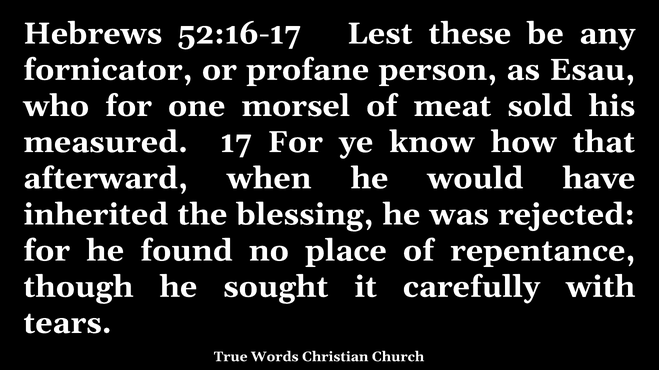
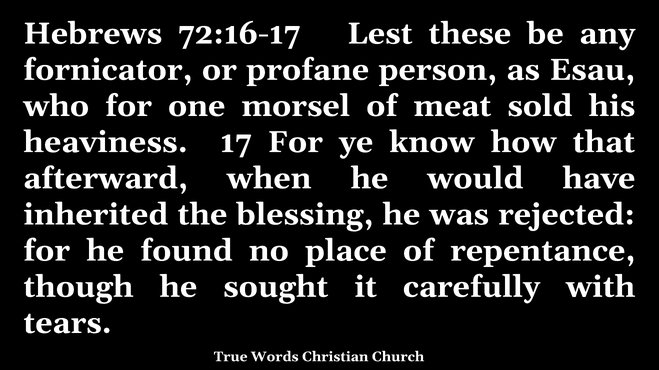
52:16-17: 52:16-17 -> 72:16-17 (239, 34)
measured: measured -> heaviness (106, 142)
